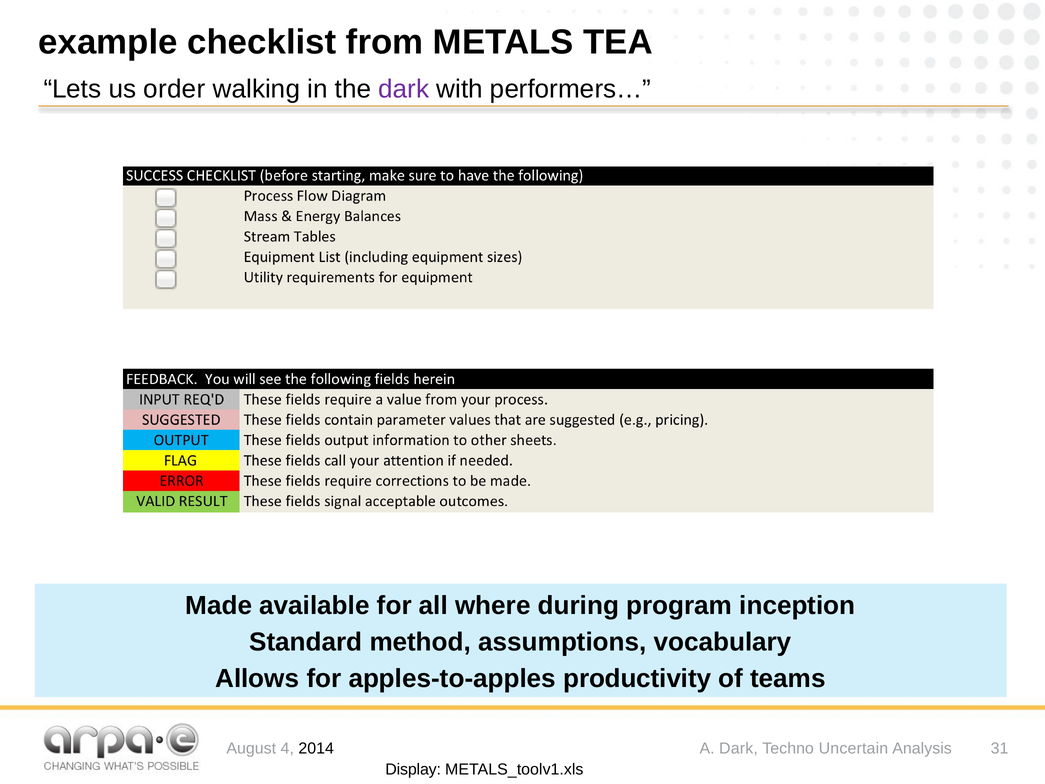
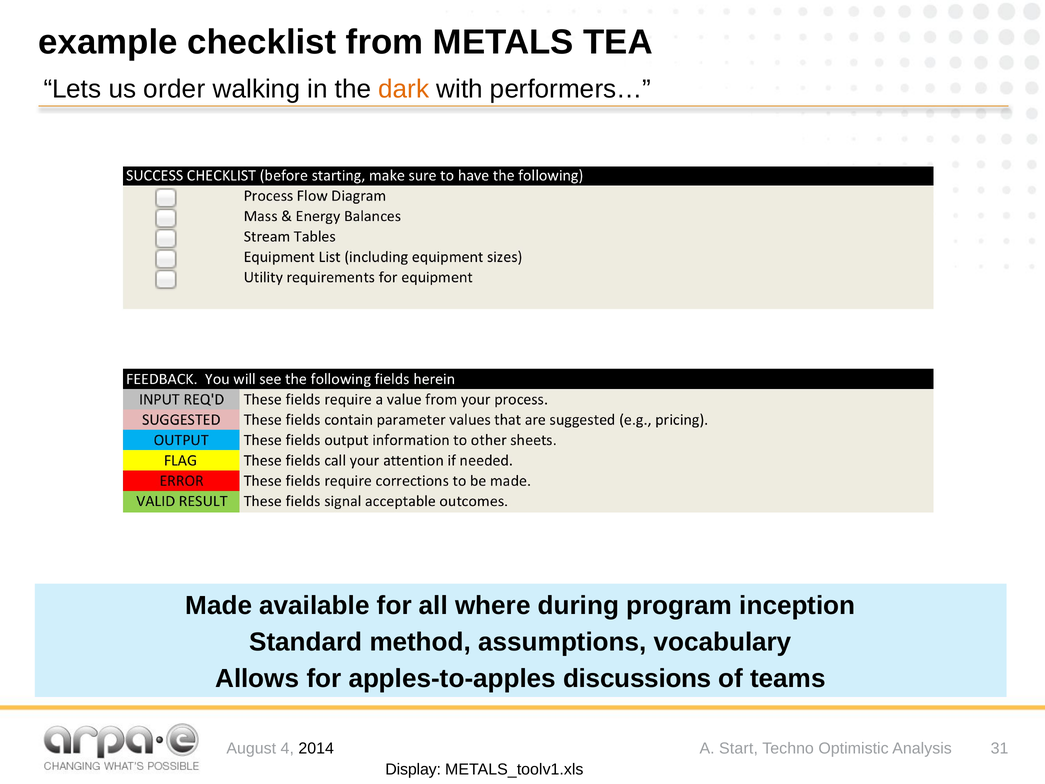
dark colour: purple -> orange (404, 89)
productivity: productivity -> discussions (637, 678)
A Dark: Dark -> Start (738, 748)
Uncertain: Uncertain -> Optimistic (854, 748)
